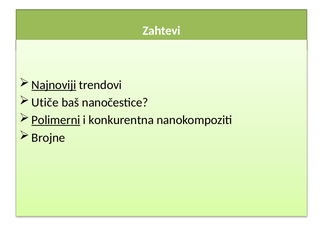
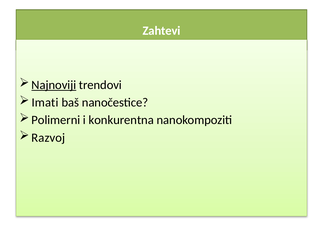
Utiče: Utiče -> Imati (45, 103)
Polimerni underline: present -> none (56, 120)
Brojne: Brojne -> Razvoj (48, 138)
